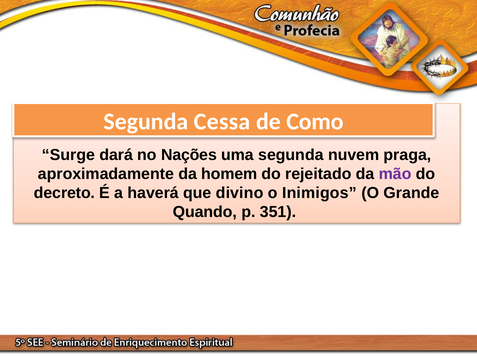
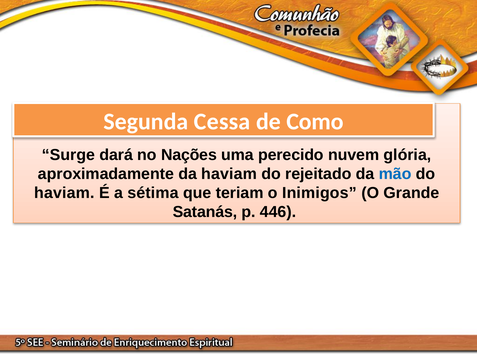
uma segunda: segunda -> perecido (291, 155)
praga: praga -> glória (407, 155)
da homem: homem -> haviam (229, 174)
mão colour: purple -> blue (395, 174)
decreto: decreto -> haviam (64, 193)
haverá: haverá -> sétima (153, 193)
divino: divino -> teriam (240, 193)
Quando: Quando -> Satanás (205, 212)
351: 351 -> 446 (278, 212)
